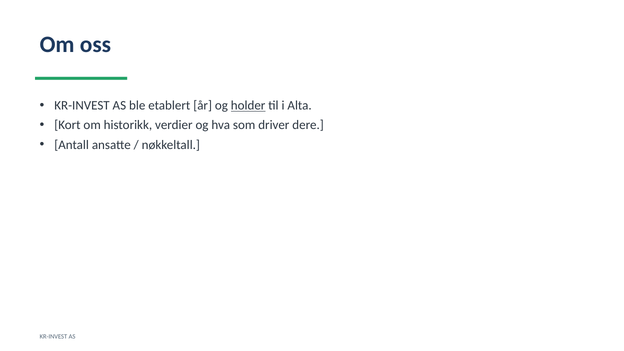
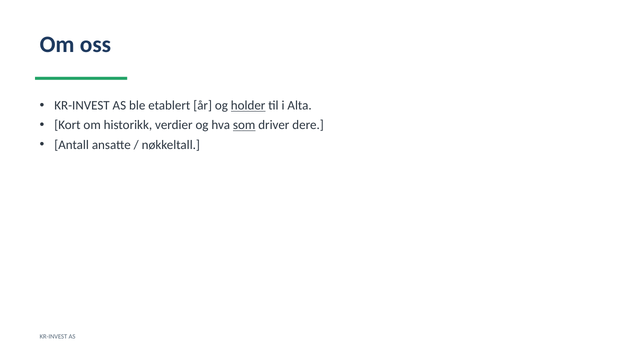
som underline: none -> present (244, 125)
